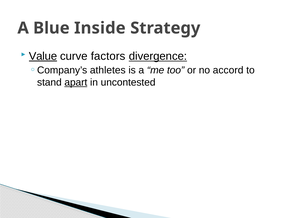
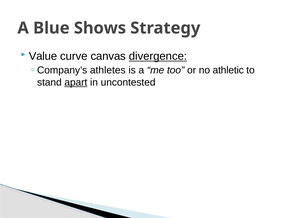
Inside: Inside -> Shows (100, 28)
Value underline: present -> none (43, 56)
factors: factors -> canvas (108, 56)
accord: accord -> athletic (228, 70)
